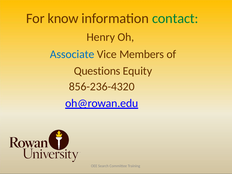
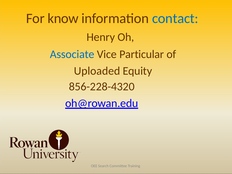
contact colour: green -> blue (175, 18)
Members: Members -> Particular (142, 54)
Questions: Questions -> Uploaded (97, 71)
856-236-4320: 856-236-4320 -> 856-228-4320 (102, 87)
